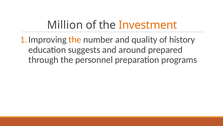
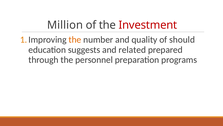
Investment colour: orange -> red (148, 25)
history: history -> should (182, 40)
around: around -> related (132, 50)
